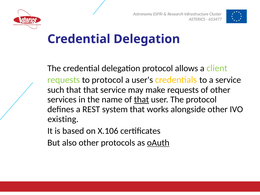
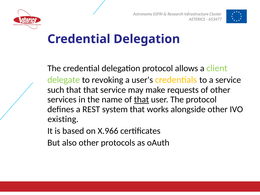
requests: requests -> delegate (64, 80)
to protocol: protocol -> revoking (107, 80)
X.106: X.106 -> X.966 (108, 131)
oAuth underline: present -> none (158, 143)
